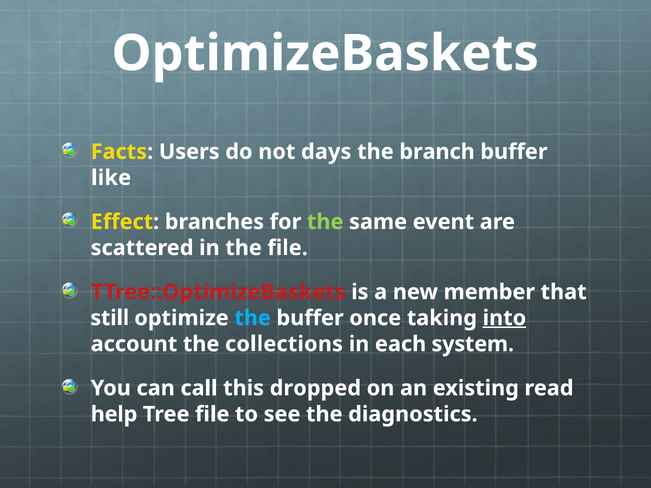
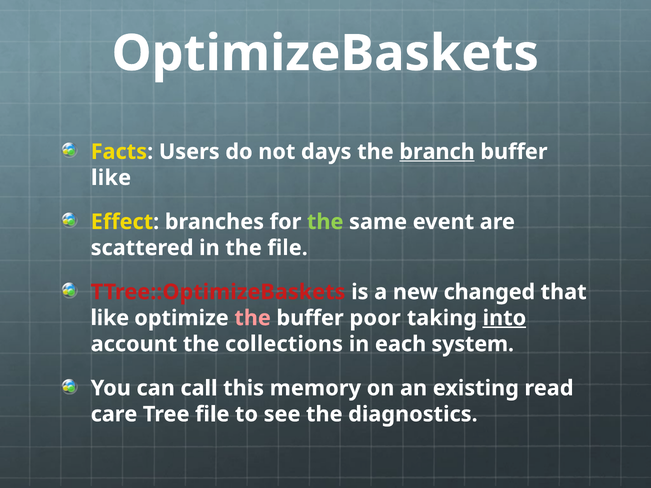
branch underline: none -> present (437, 152)
member: member -> changed (489, 292)
still: still -> like (110, 318)
the colour: light blue -> pink (253, 318)
once: once -> poor (375, 318)
dropped: dropped -> memory (315, 388)
help: help -> care (114, 414)
